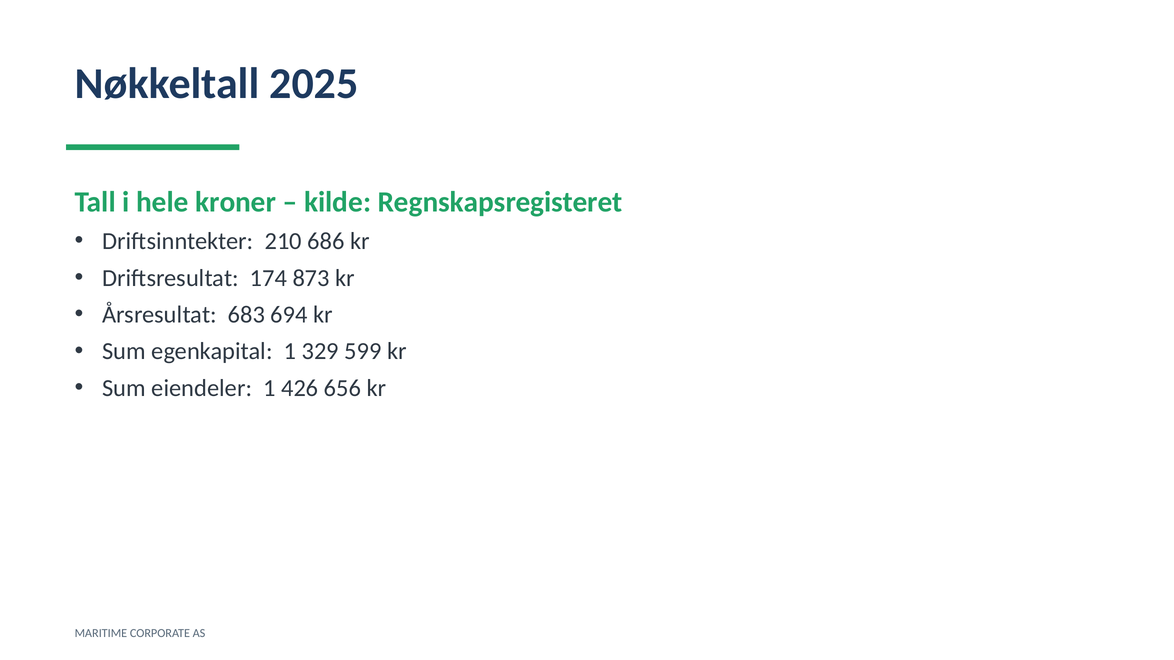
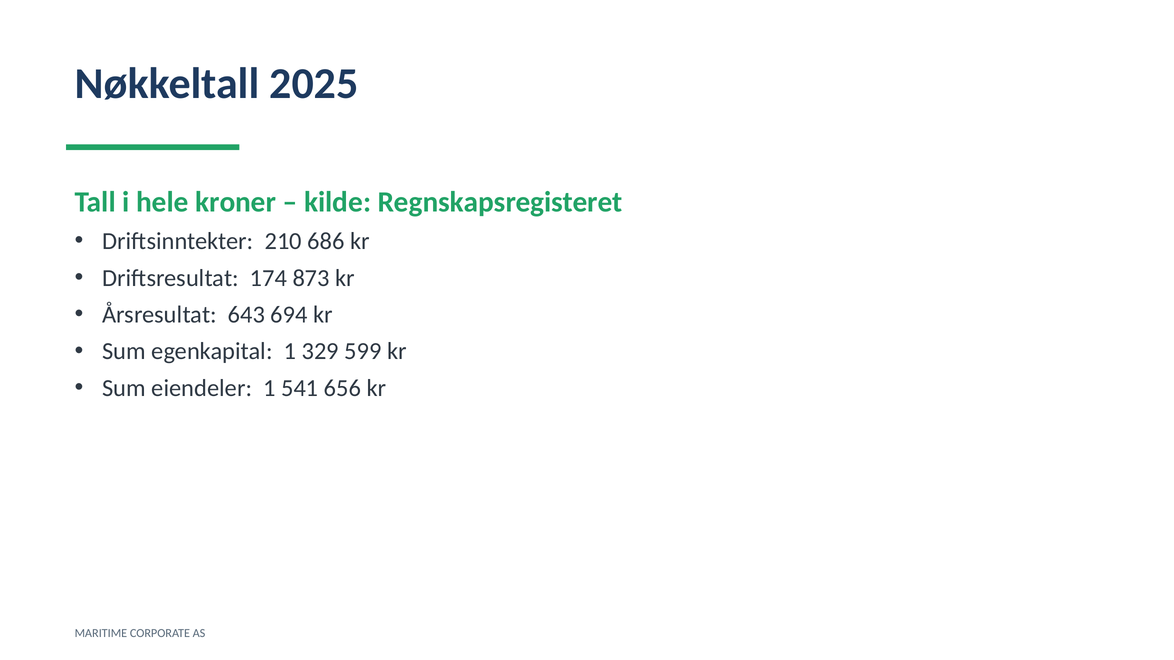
683: 683 -> 643 (246, 315)
426: 426 -> 541 (300, 388)
